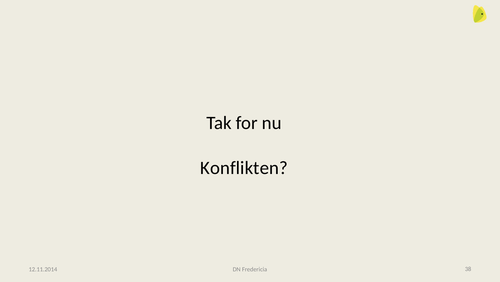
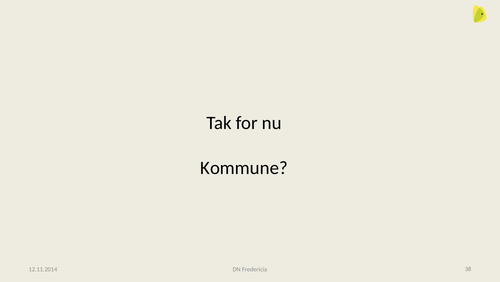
Konflikten: Konflikten -> Kommune (244, 168)
